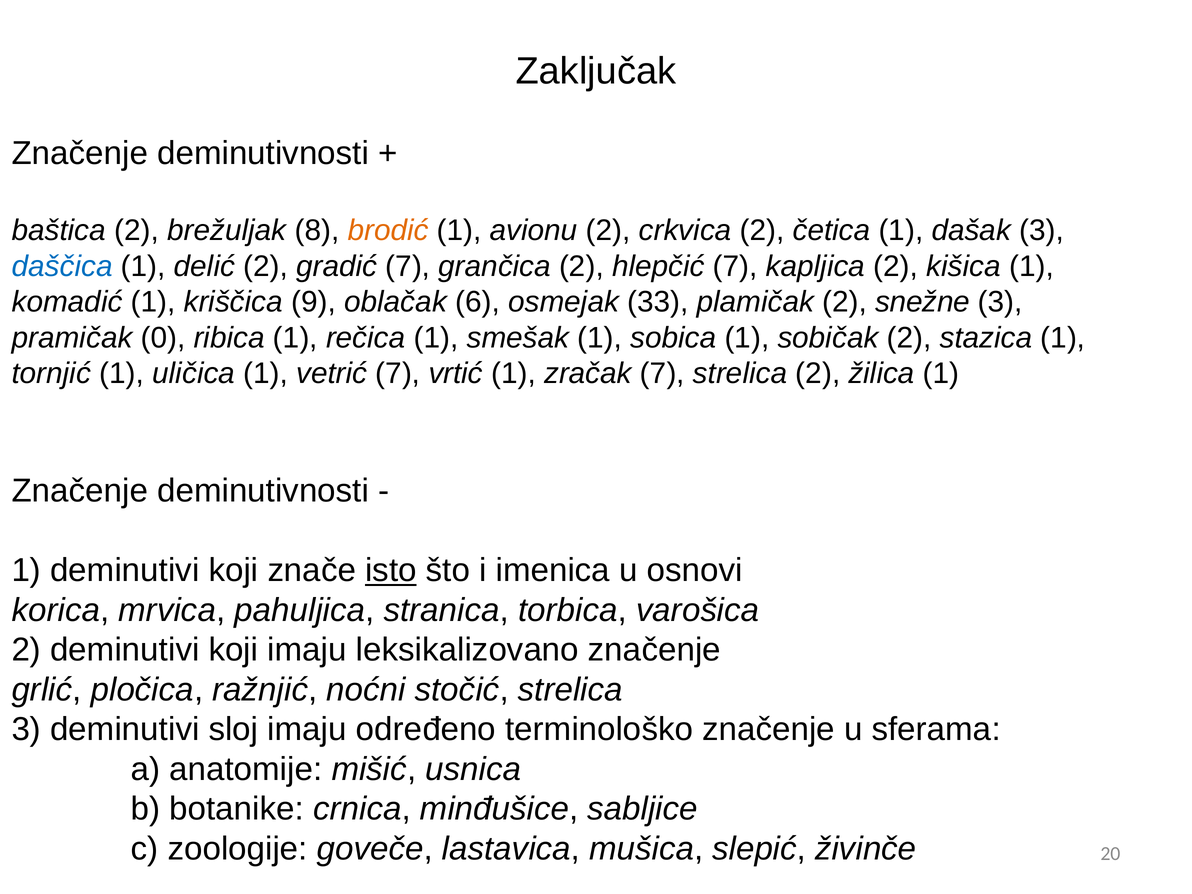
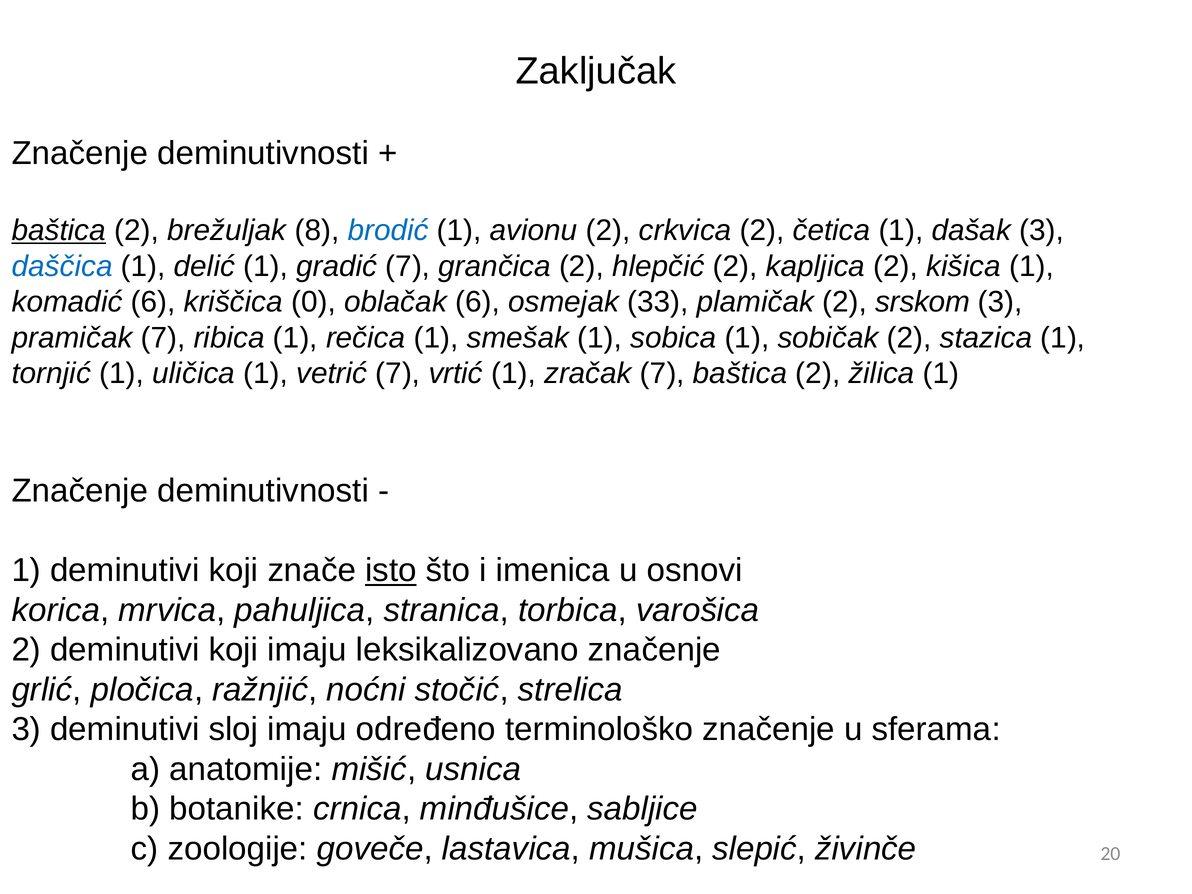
baštica underline: none -> present (59, 230)
brodić colour: orange -> blue (388, 230)
delić 2: 2 -> 1 (266, 266)
hlepčić 7: 7 -> 2 (735, 266)
komadić 1: 1 -> 6 (153, 302)
9: 9 -> 0 (314, 302)
snežne: snežne -> srskom (923, 302)
pramičak 0: 0 -> 7 (163, 338)
7 strelica: strelica -> baštica (740, 374)
